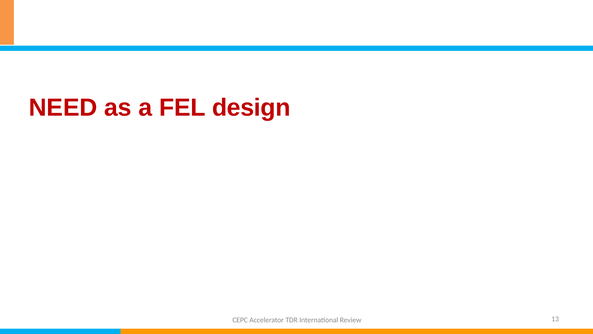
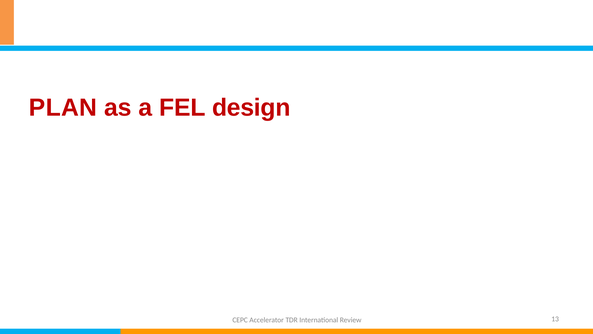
NEED: NEED -> PLAN (63, 107)
